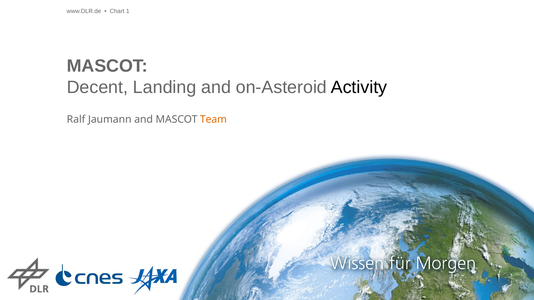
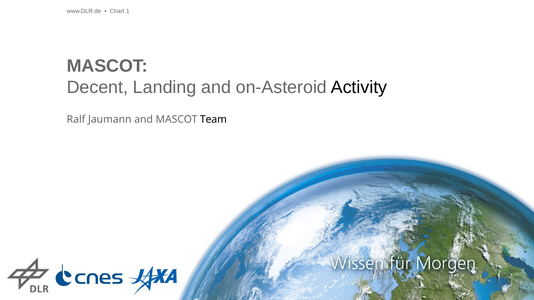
Team colour: orange -> black (213, 120)
